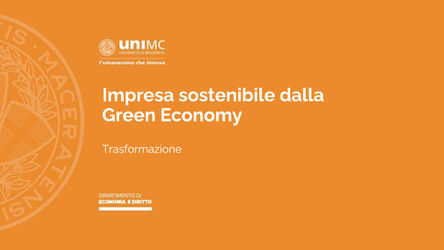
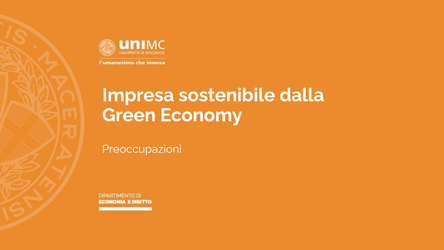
Trasformazione: Trasformazione -> Preoccupazioni (142, 149)
